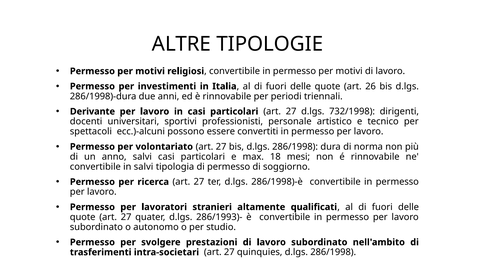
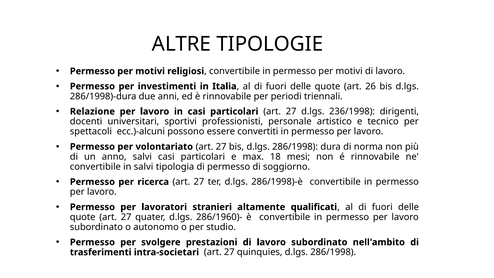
Derivante: Derivante -> Relazione (92, 111)
732/1998: 732/1998 -> 236/1998 (352, 111)
286/1993)-: 286/1993)- -> 286/1960)- (219, 217)
